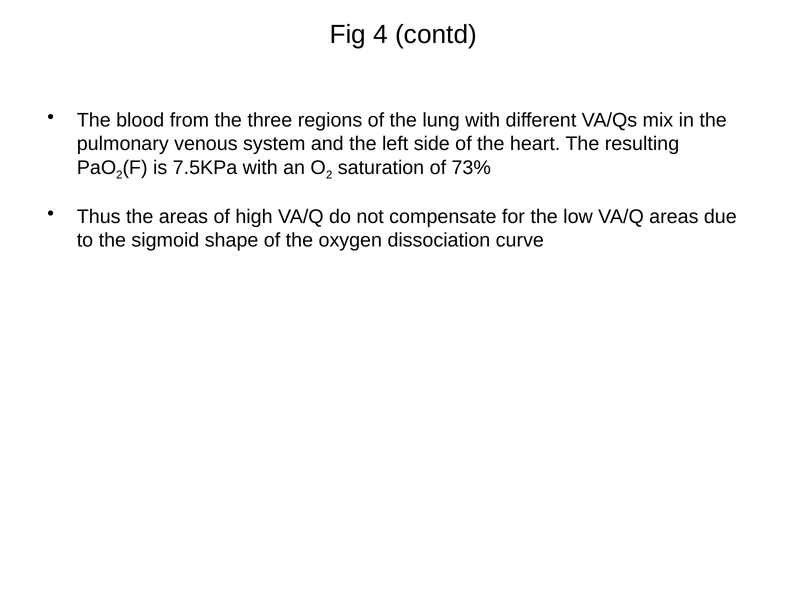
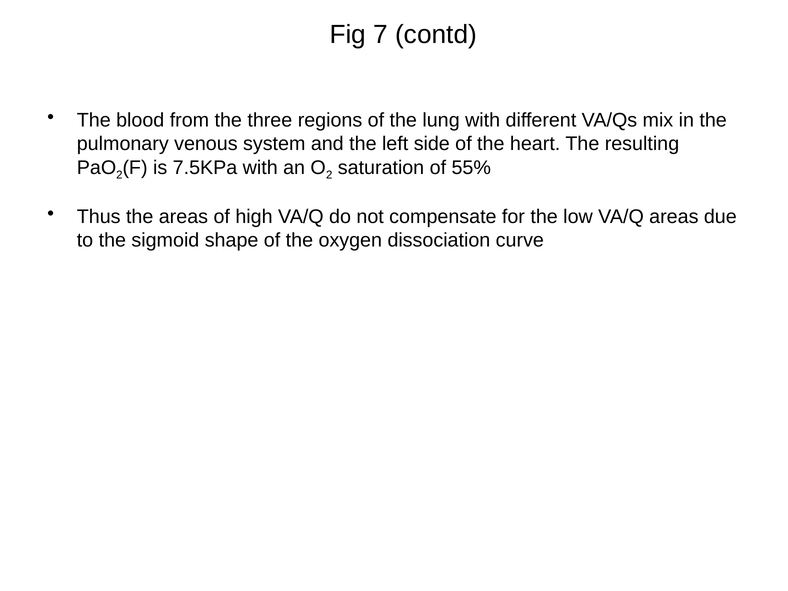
4: 4 -> 7 (381, 35)
73%: 73% -> 55% (471, 168)
